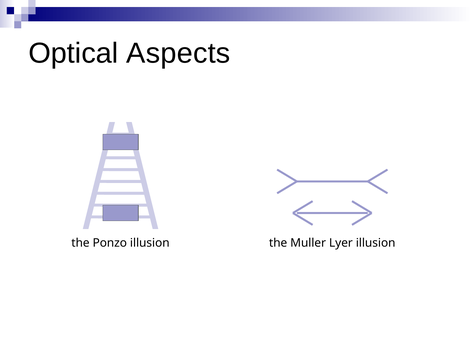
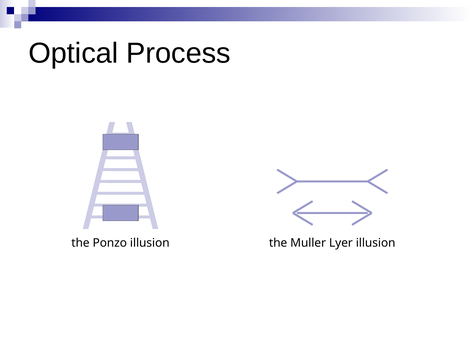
Aspects: Aspects -> Process (178, 53)
